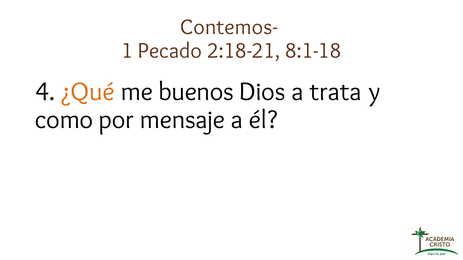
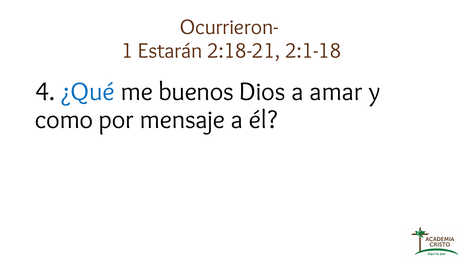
Contemos-: Contemos- -> Ocurrieron- (229, 27)
Pecado: Pecado -> Estarán (170, 51)
8:1-18: 8:1-18 -> 2:1-18 (313, 51)
¿Qué colour: orange -> blue (88, 92)
trata: trata -> amar (336, 92)
